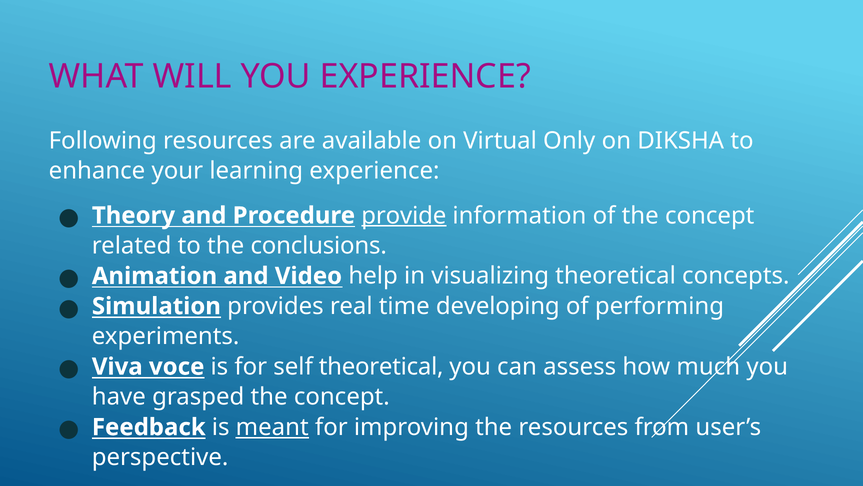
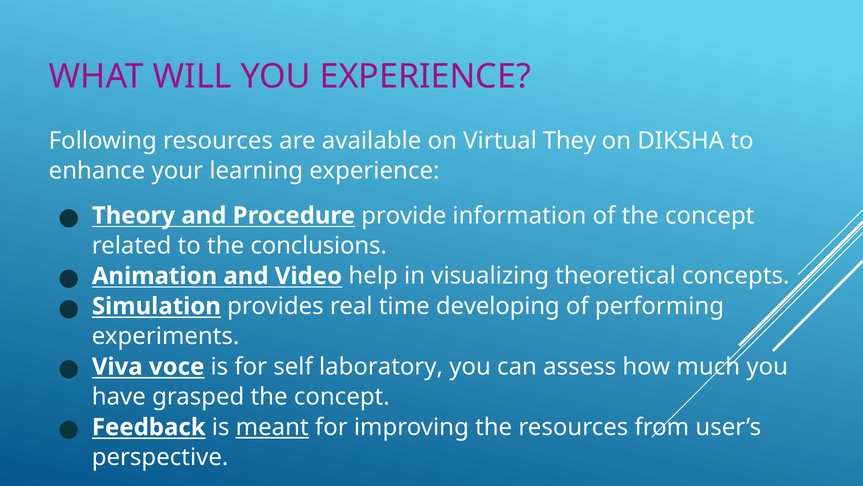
Only: Only -> They (569, 141)
provide underline: present -> none (404, 215)
self theoretical: theoretical -> laboratory (381, 366)
